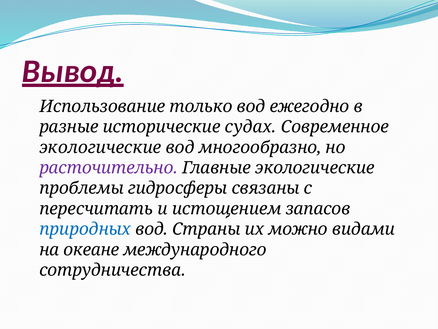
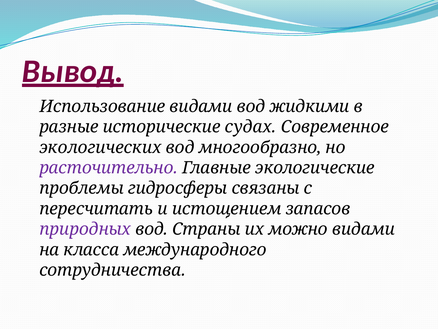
Использование только: только -> видами (201, 106)
ежегодно: ежегодно -> жидкими (310, 106)
экологические: экологические -> экологических (100, 147)
природных colour: blue -> purple (85, 229)
океане: океане -> класса (91, 249)
